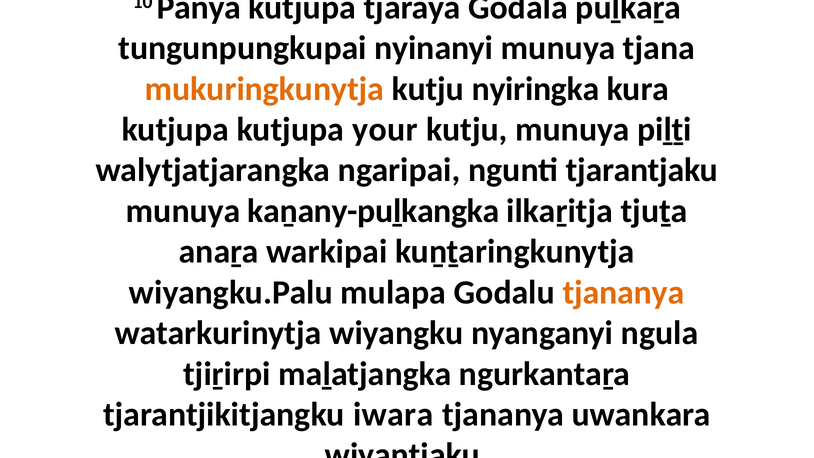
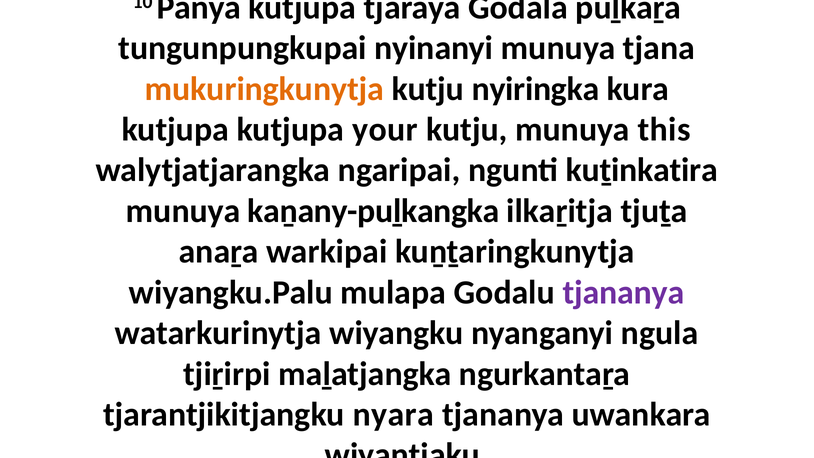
piḻṯi: piḻṯi -> this (664, 130)
tjarantjaku: tjarantjaku -> kuṯinkatira (642, 170)
tjananya colour: orange -> purple (624, 292)
iwara: iwara -> nyara (393, 414)
